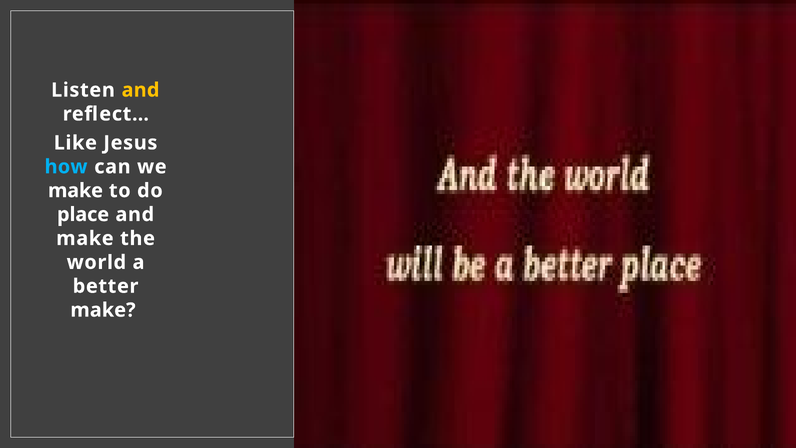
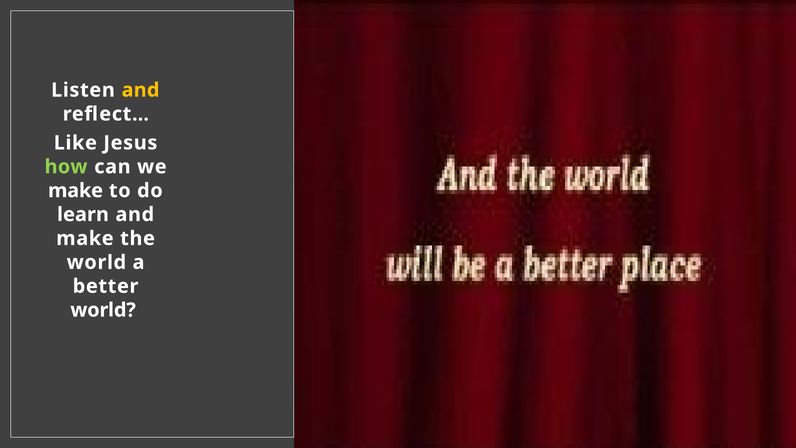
how colour: light blue -> light green (66, 167)
place: place -> learn (83, 214)
make: make -> world (103, 310)
